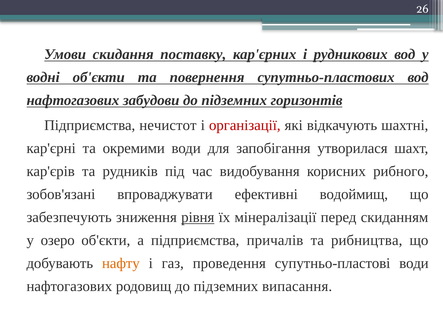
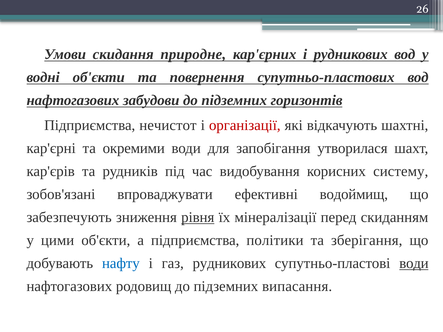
поставку: поставку -> природне (193, 54)
рибного: рибного -> систему (401, 171)
озеро: озеро -> цими (58, 240)
причалів: причалів -> політики (275, 240)
рибництва: рибництва -> зберігання (367, 240)
нафту colour: orange -> blue (121, 263)
газ проведення: проведення -> рудникових (229, 263)
води underline: none -> present (414, 263)
